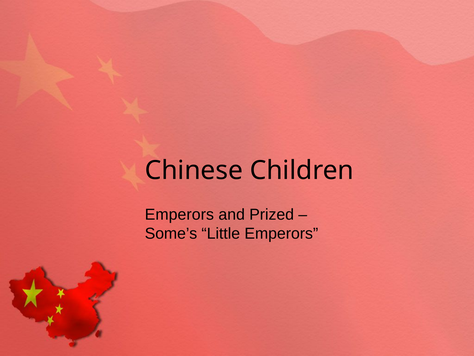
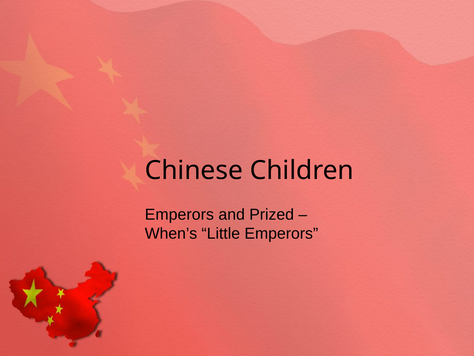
Some’s: Some’s -> When’s (171, 233)
